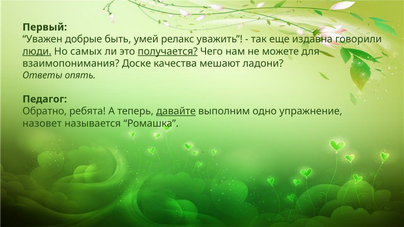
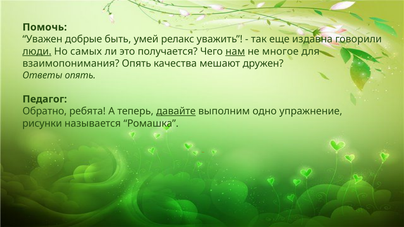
Первый: Первый -> Помочь (45, 27)
получается underline: present -> none (168, 51)
нам underline: none -> present (235, 51)
можете: можете -> многое (280, 51)
взаимопонимания Доске: Доске -> Опять (137, 64)
ладони: ладони -> дружен (263, 64)
назовет: назовет -> рисунки (42, 123)
